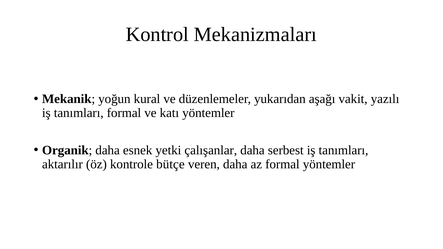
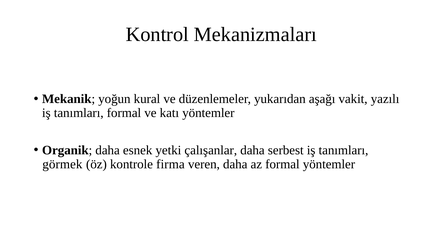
aktarılır: aktarılır -> görmek (62, 164)
bütçe: bütçe -> firma (170, 164)
